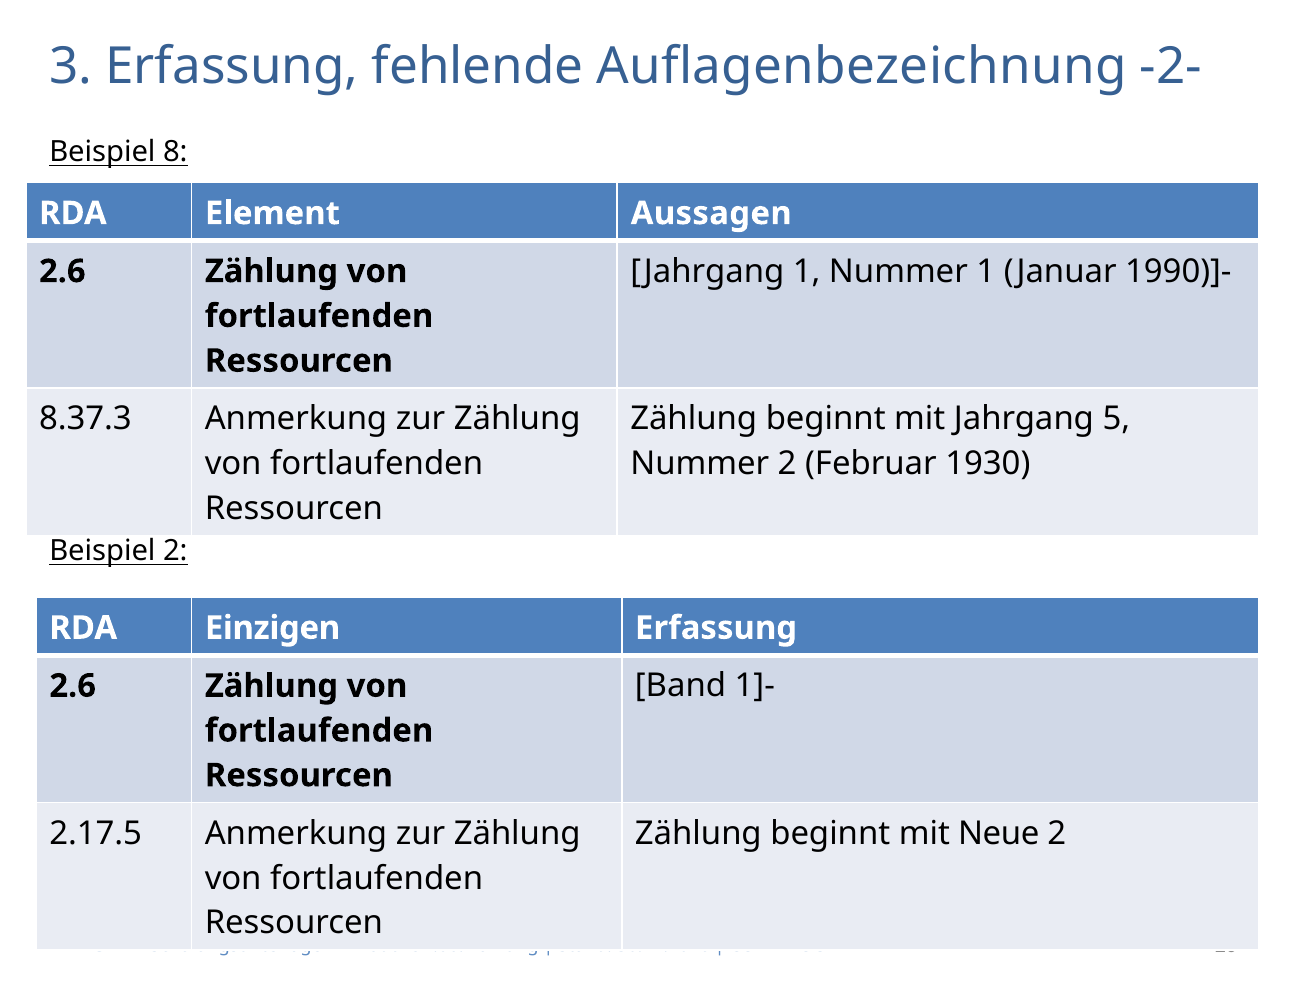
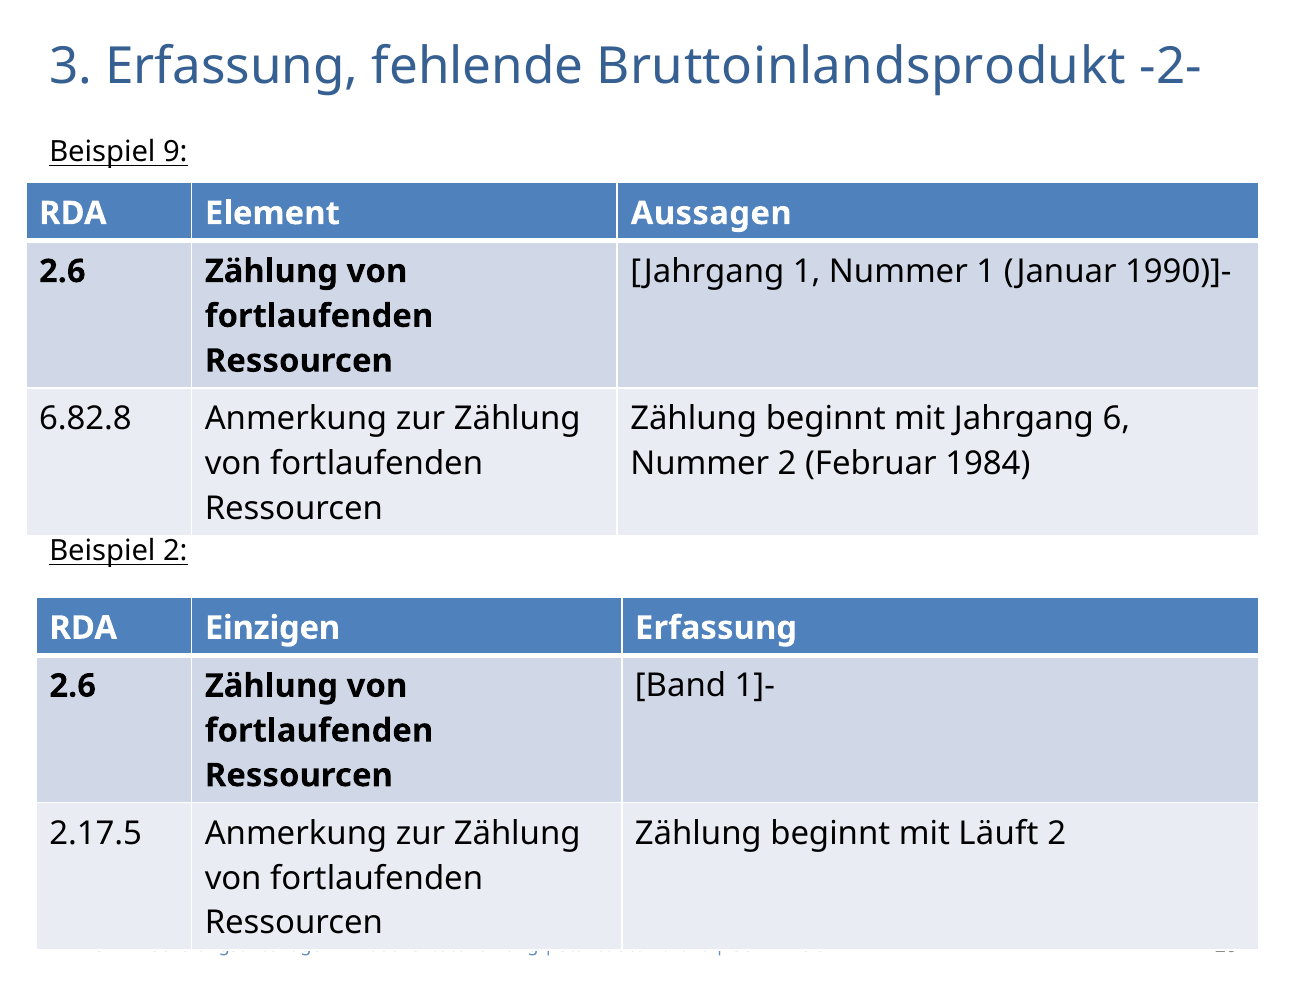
Auflagenbezeichnung: Auflagenbezeichnung -> Bruttoinlandsprodukt (861, 67)
8: 8 -> 9 (175, 152)
8.37.3: 8.37.3 -> 6.82.8 (85, 419)
5: 5 -> 6 (1116, 419)
1930: 1930 -> 1984 (988, 464)
Neue: Neue -> Läuft (998, 833)
